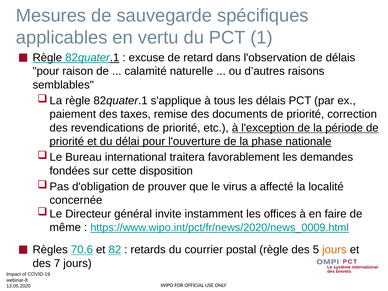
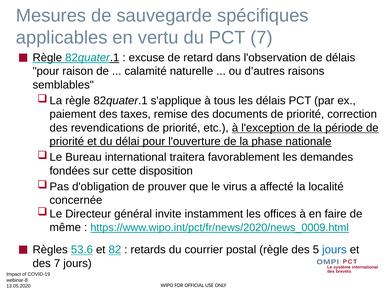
PCT 1: 1 -> 7 (261, 38)
70.6: 70.6 -> 53.6 (82, 250)
jours colour: orange -> blue (334, 250)
